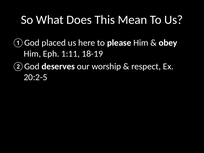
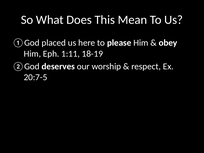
20:2-5: 20:2-5 -> 20:7-5 (35, 77)
